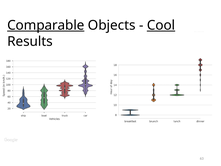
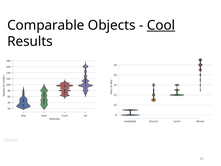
Comparable underline: present -> none (46, 25)
